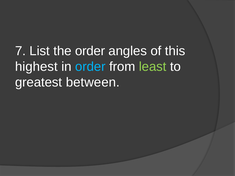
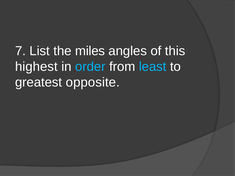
the order: order -> miles (90, 51)
least colour: light green -> light blue (153, 67)
between: between -> opposite (93, 82)
